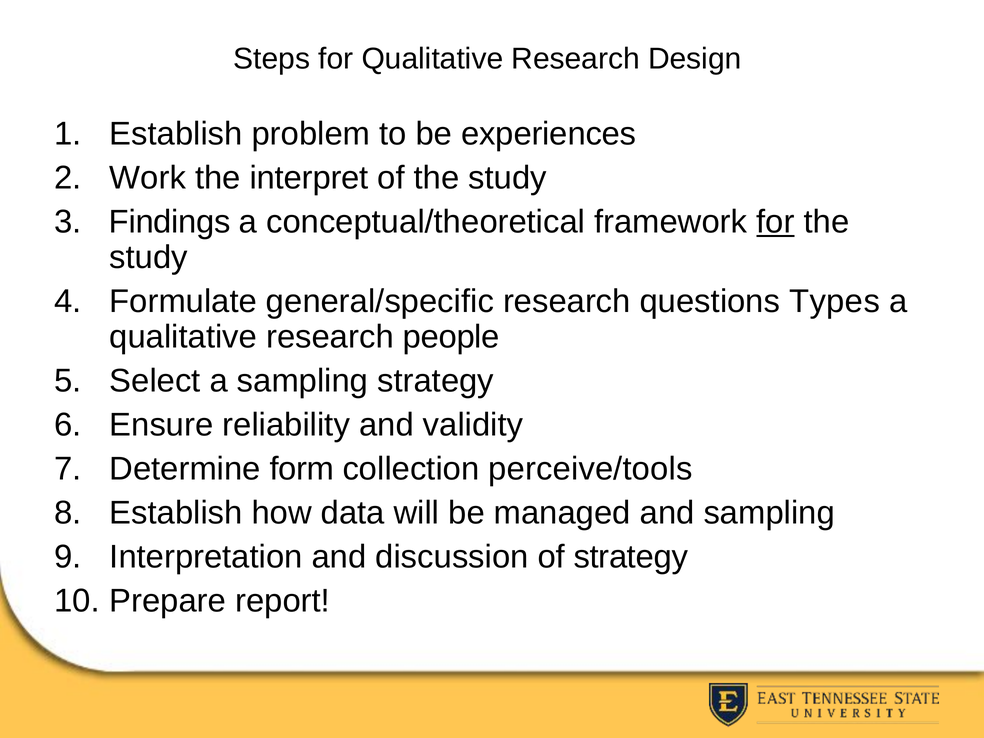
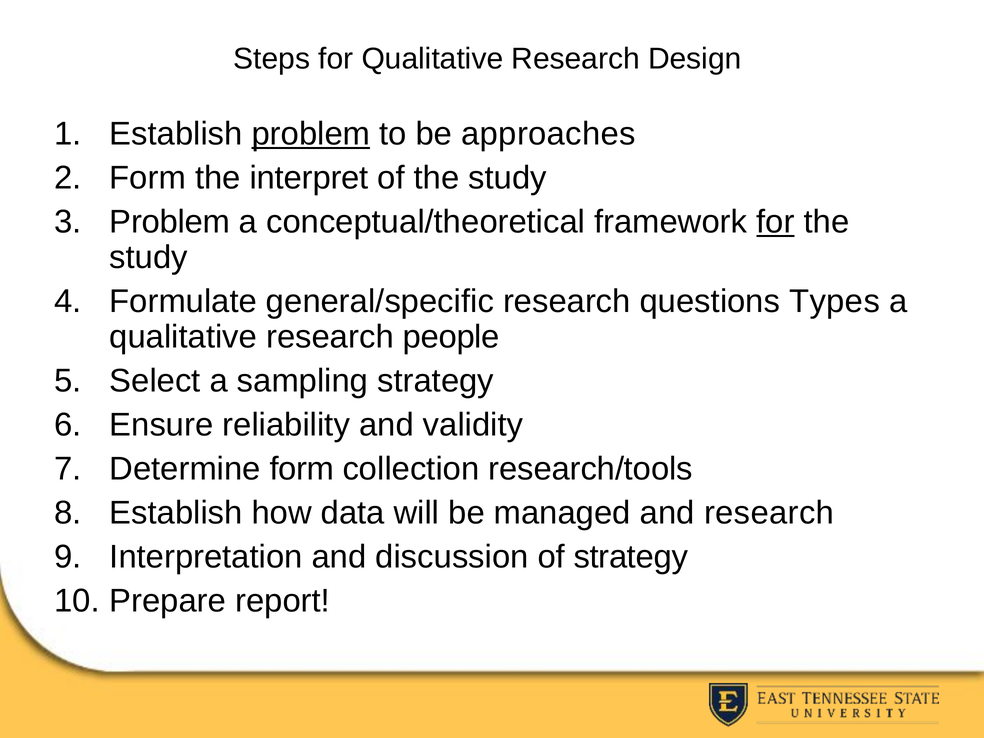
problem underline: none -> present (311, 134)
experiences: experiences -> approaches (548, 134)
Work: Work -> Form (148, 178)
Findings: Findings -> Problem (170, 222)
perceive/tools: perceive/tools -> research/tools (591, 469)
and sampling: sampling -> research (769, 513)
